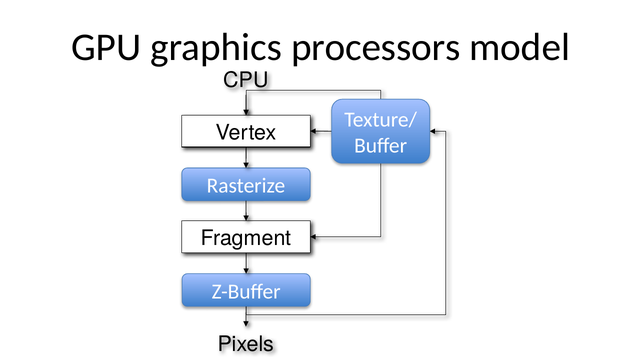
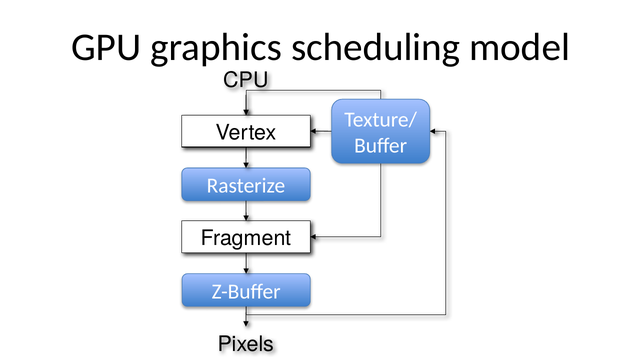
processors: processors -> scheduling (376, 47)
